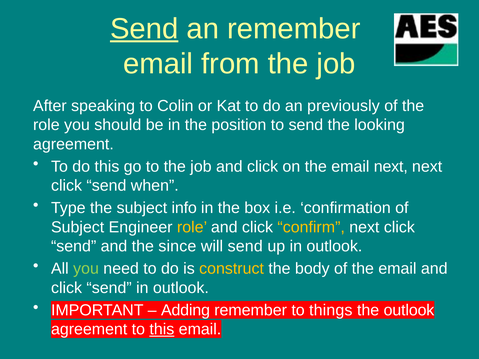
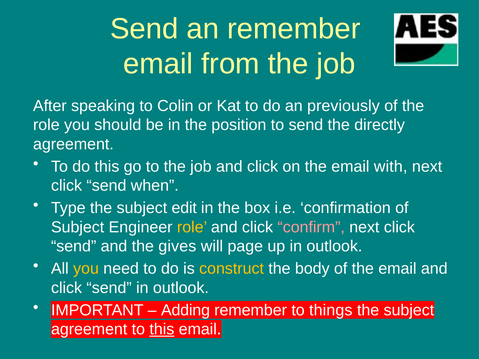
Send underline: present -> none (144, 29)
looking: looking -> directly (380, 125)
email next: next -> with (391, 167)
info: info -> edit (184, 208)
confirm colour: yellow -> pink (311, 227)
since: since -> gives (177, 246)
will send: send -> page (245, 246)
you colour: light green -> yellow (86, 269)
outlook: outlook -> subject (409, 310)
